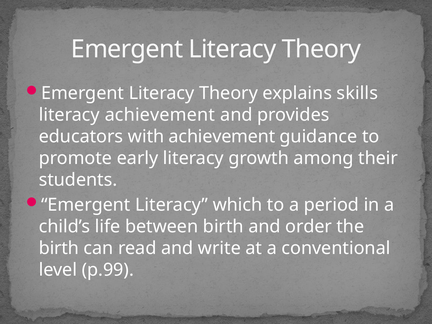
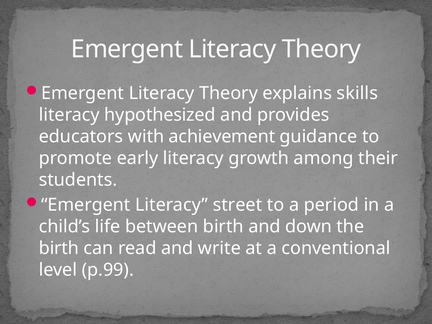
literacy achievement: achievement -> hypothesized (160, 115)
which: which -> street (237, 205)
order: order -> down (309, 227)
